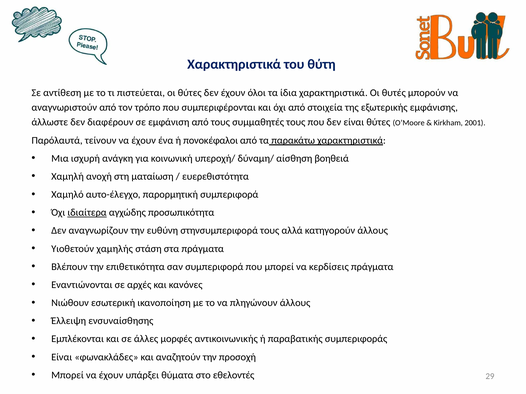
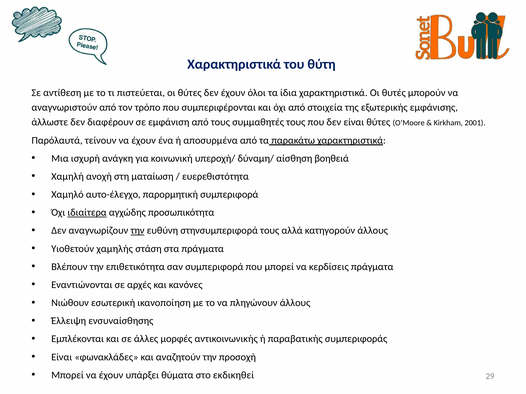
πονοκέφαλοι: πονοκέφαλοι -> αποσυρμένα (211, 140)
την underline: none -> present (138, 231)
εθελοντές: εθελοντές -> εκδικηθεί (234, 376)
